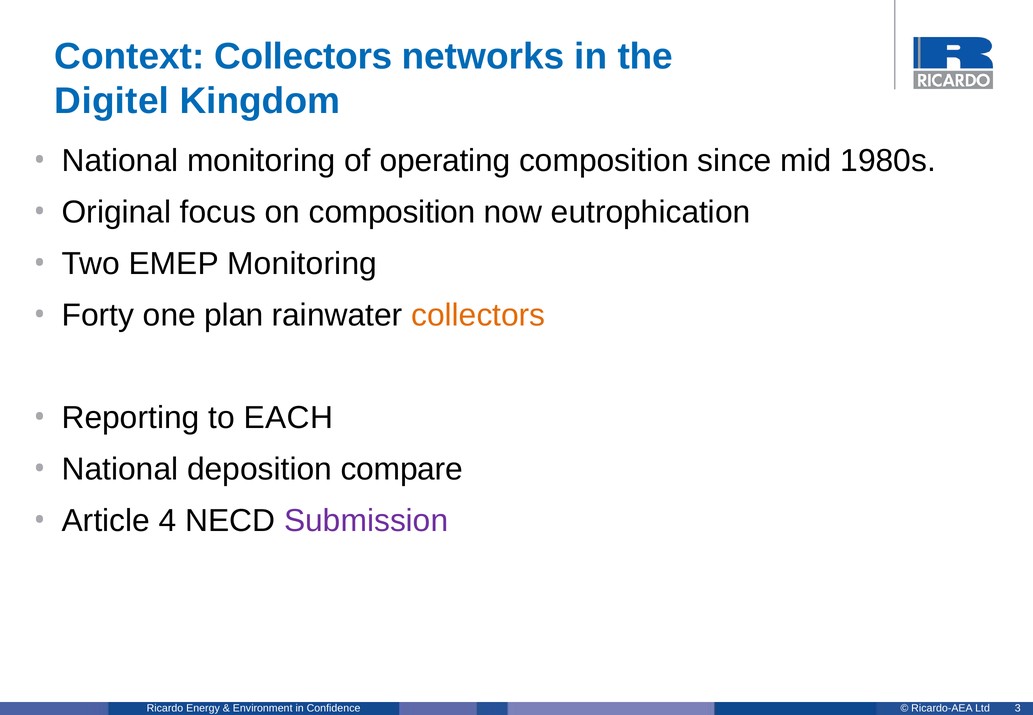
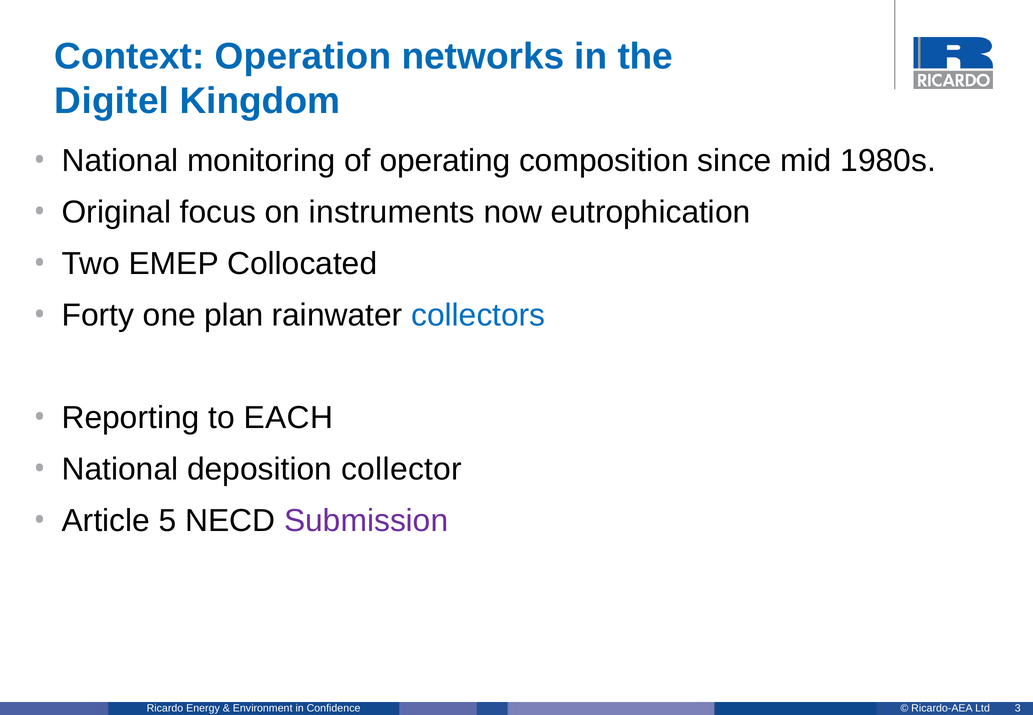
Context Collectors: Collectors -> Operation (303, 57)
on composition: composition -> instruments (392, 212)
EMEP Monitoring: Monitoring -> Collocated (302, 264)
collectors colour: orange -> blue (478, 315)
compare: compare -> collector (402, 469)
4: 4 -> 5 (168, 521)
